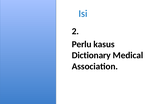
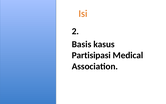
Isi colour: blue -> orange (83, 14)
Perlu: Perlu -> Basis (82, 44)
Dictionary: Dictionary -> Partisipasi (91, 55)
